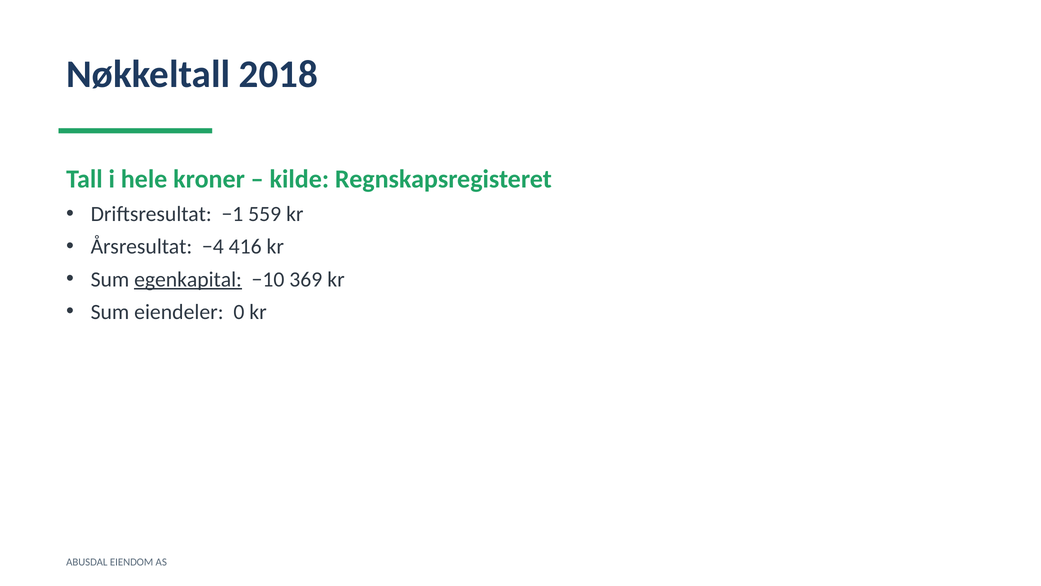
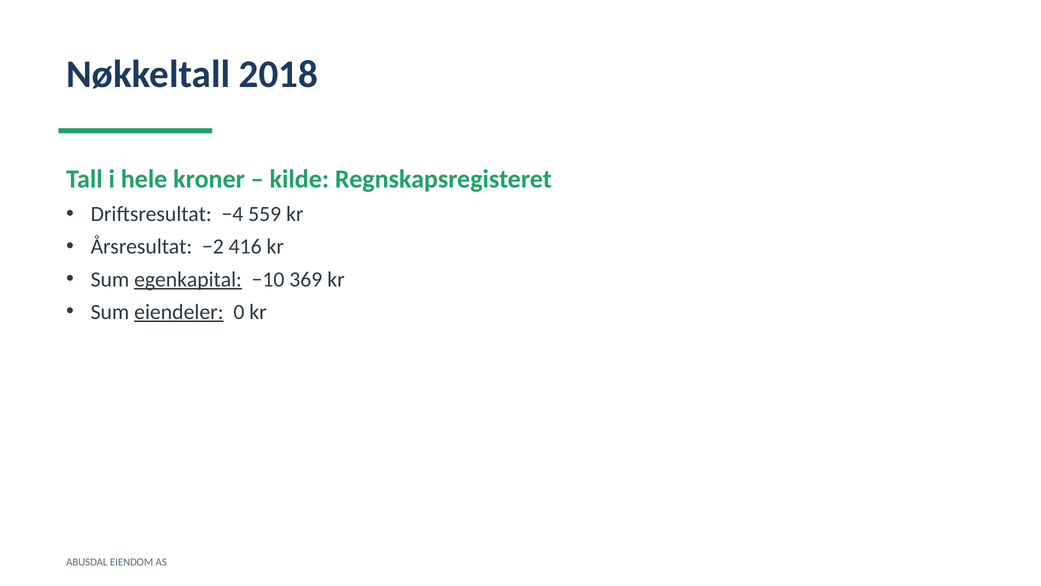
−1: −1 -> −4 (232, 214)
−4: −4 -> −2 (213, 247)
eiendeler underline: none -> present (179, 312)
